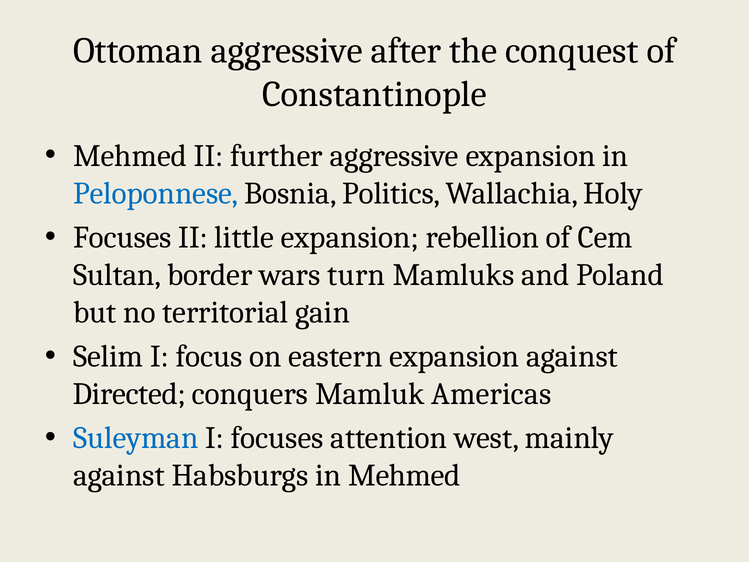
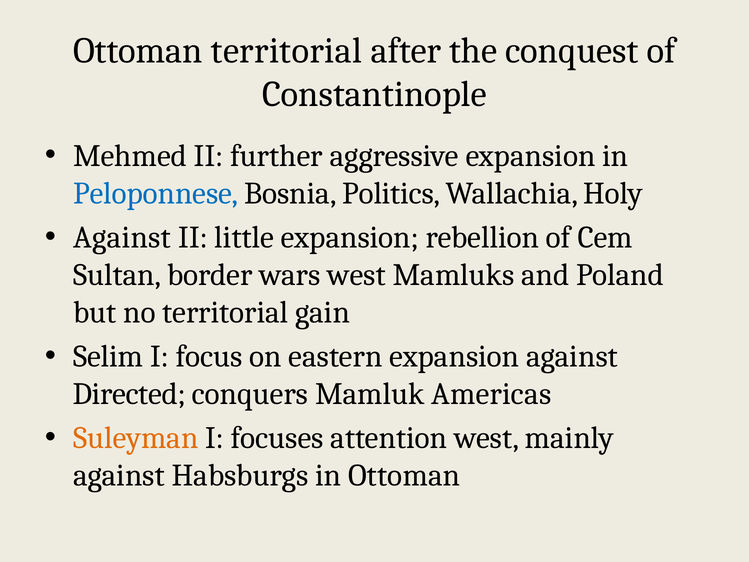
Ottoman aggressive: aggressive -> territorial (286, 51)
Focuses: Focuses -> Against (122, 237)
wars turn: turn -> west (357, 275)
Suleyman colour: blue -> orange (136, 438)
in Mehmed: Mehmed -> Ottoman (404, 475)
